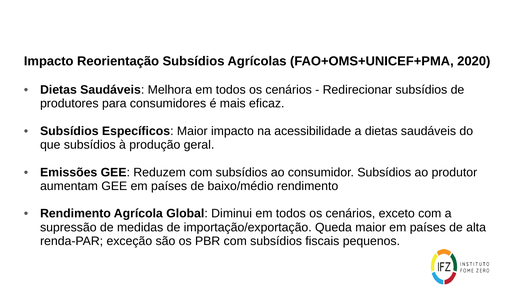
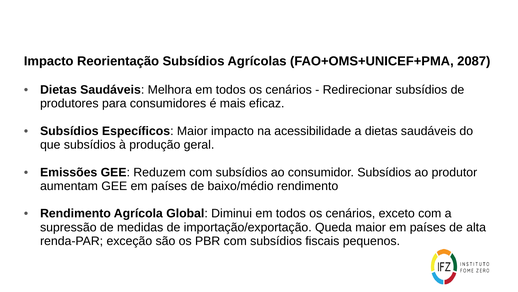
2020: 2020 -> 2087 (474, 61)
